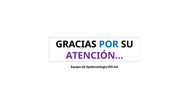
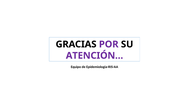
POR colour: blue -> purple (109, 44)
